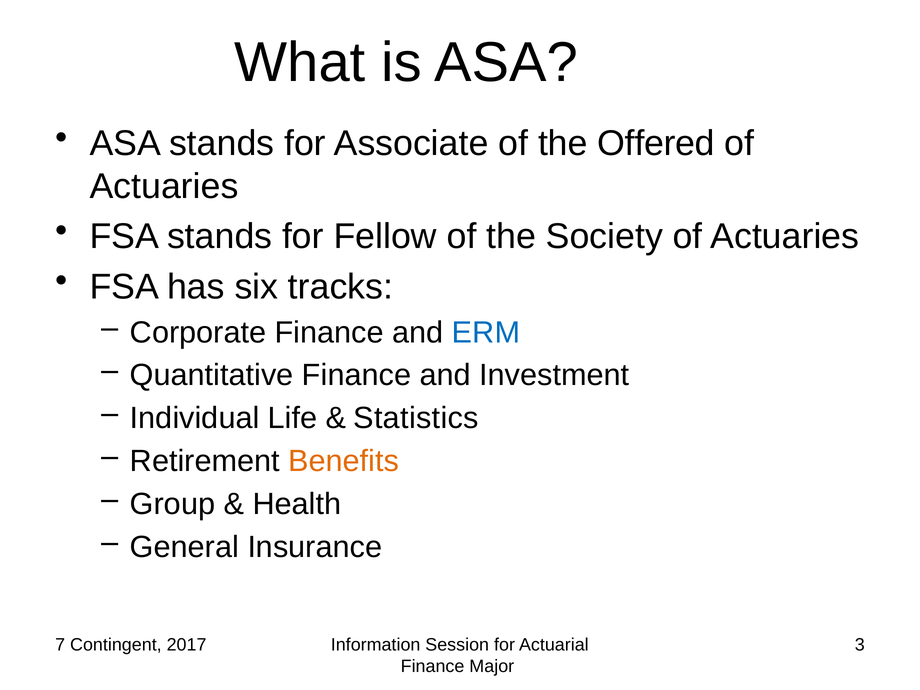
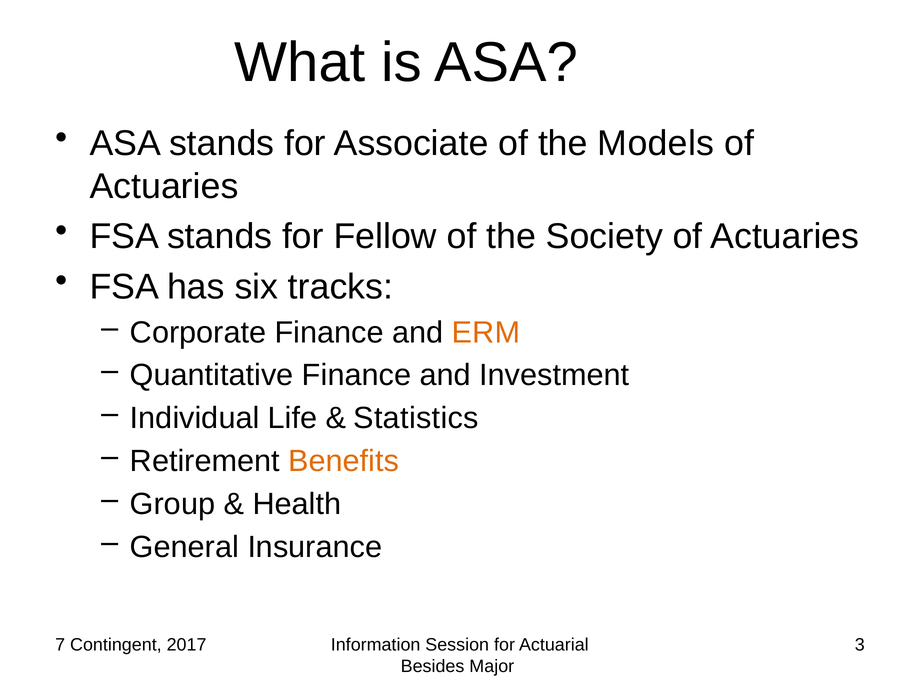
Offered: Offered -> Models (656, 144)
ERM colour: blue -> orange (486, 332)
Finance: Finance -> Besides (433, 666)
